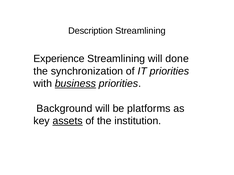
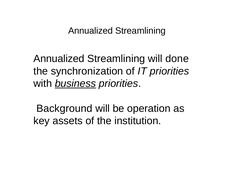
Description: Description -> Annualized (91, 31)
Experience: Experience -> Annualized (59, 59)
platforms: platforms -> operation (149, 109)
assets underline: present -> none (68, 121)
